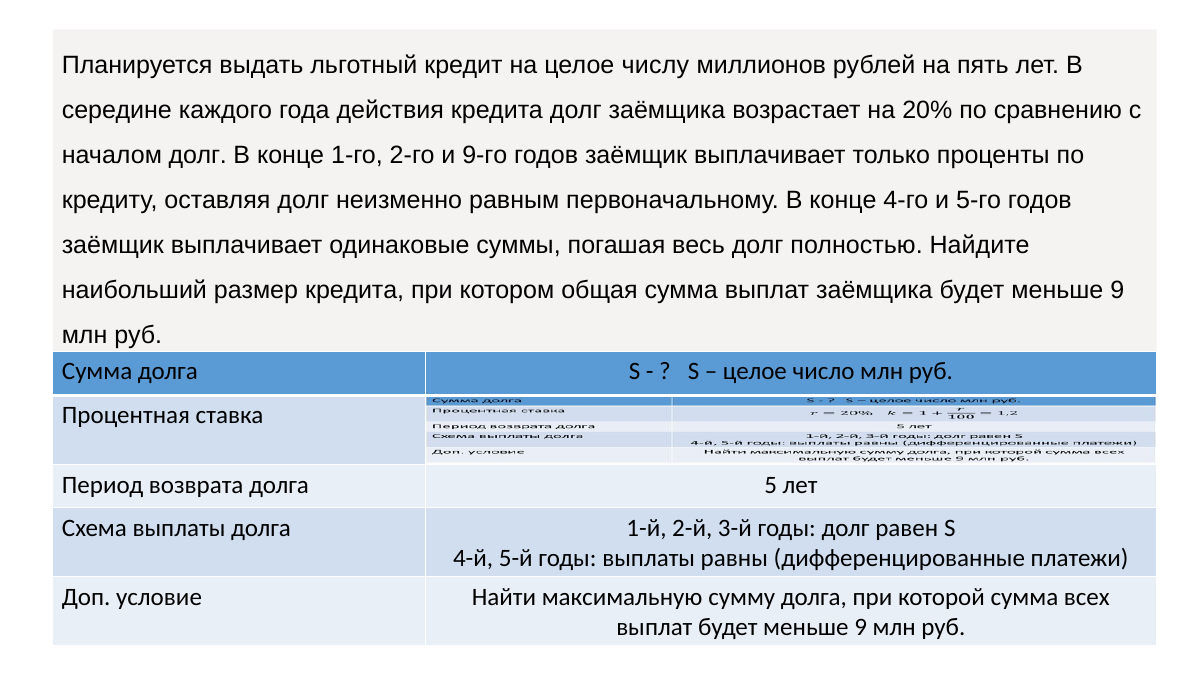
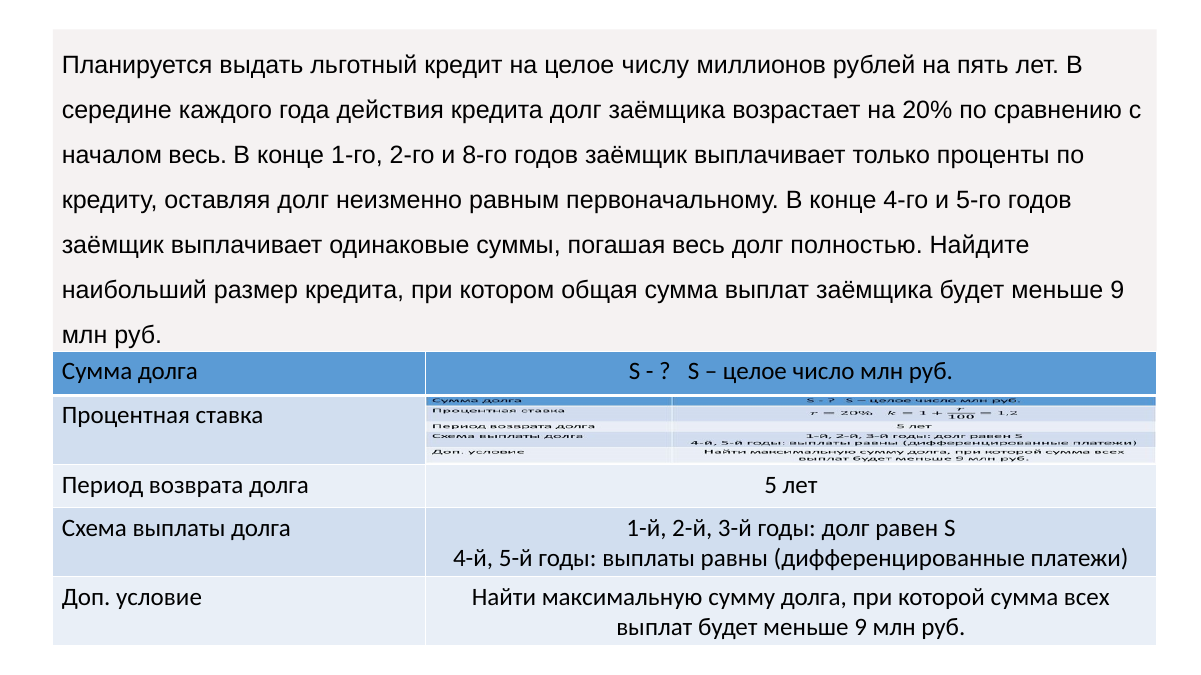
началом долг: долг -> весь (198, 156)
9-го: 9-го -> 8-го (485, 156)
